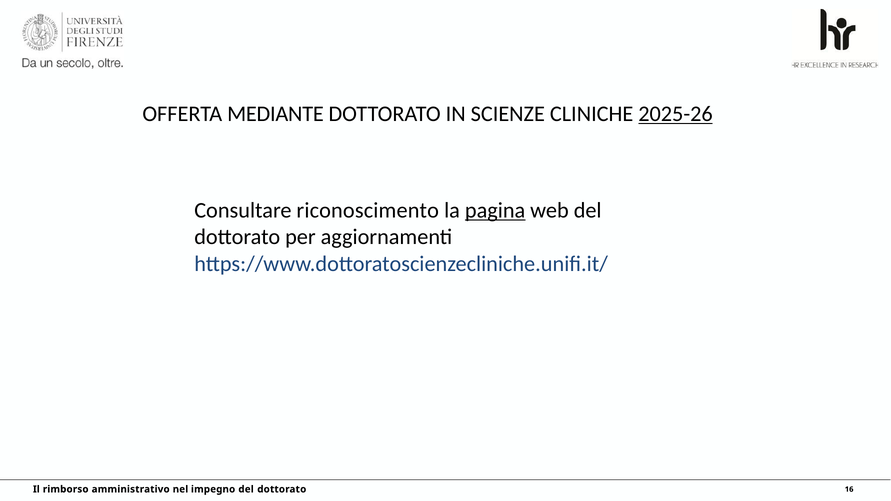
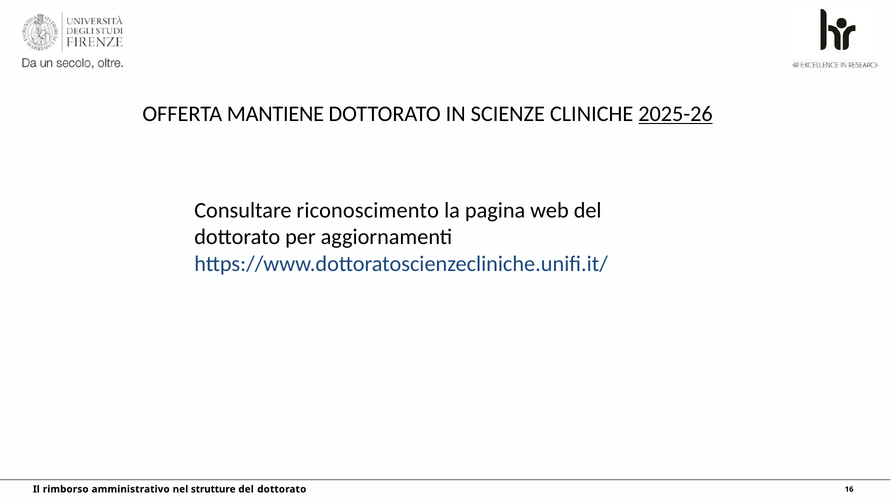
MEDIANTE: MEDIANTE -> MANTIENE (275, 114)
pagina underline: present -> none (495, 210)
impegno: impegno -> strutture (213, 489)
